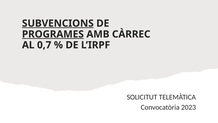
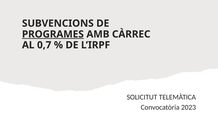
SUBVENCIONS underline: present -> none (58, 23)
